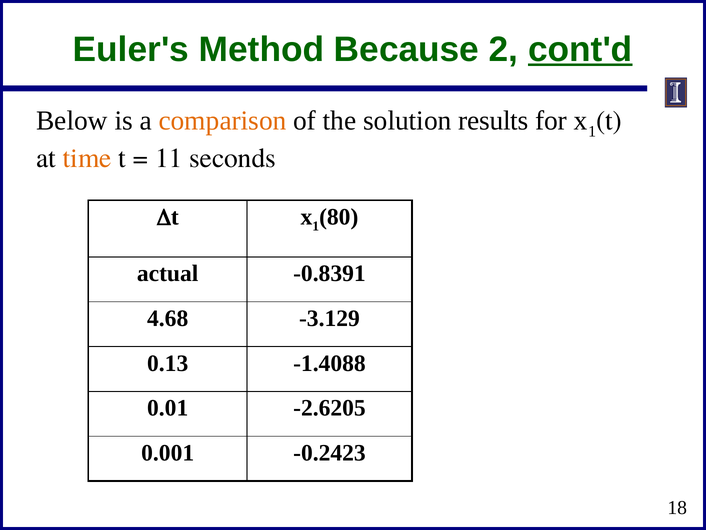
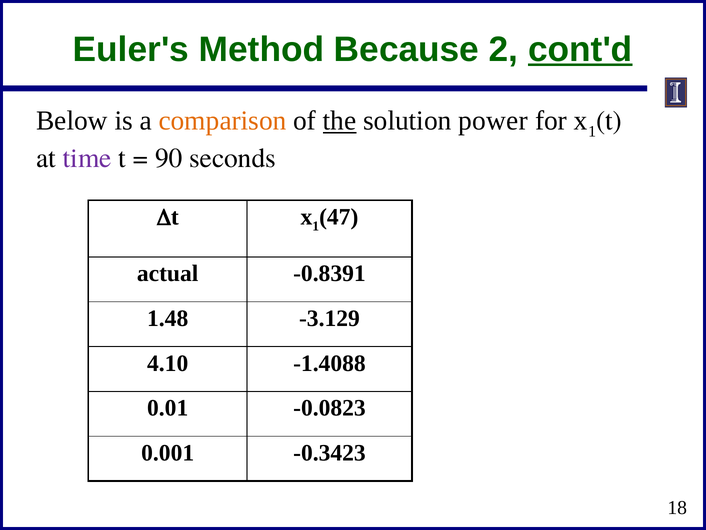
the underline: none -> present (340, 121)
results: results -> power (493, 121)
time colour: orange -> purple (87, 158)
11: 11 -> 90 (169, 158)
80: 80 -> 47 (339, 217)
4.68: 4.68 -> 1.48 (168, 318)
0.13: 0.13 -> 4.10 (168, 363)
-2.6205: -2.6205 -> -0.0823 (329, 408)
-0.2423: -0.2423 -> -0.3423 (329, 453)
